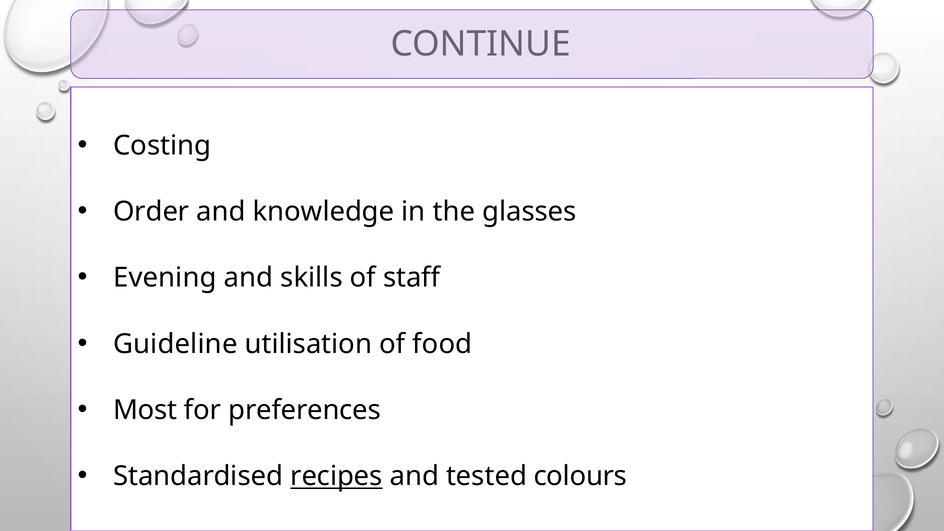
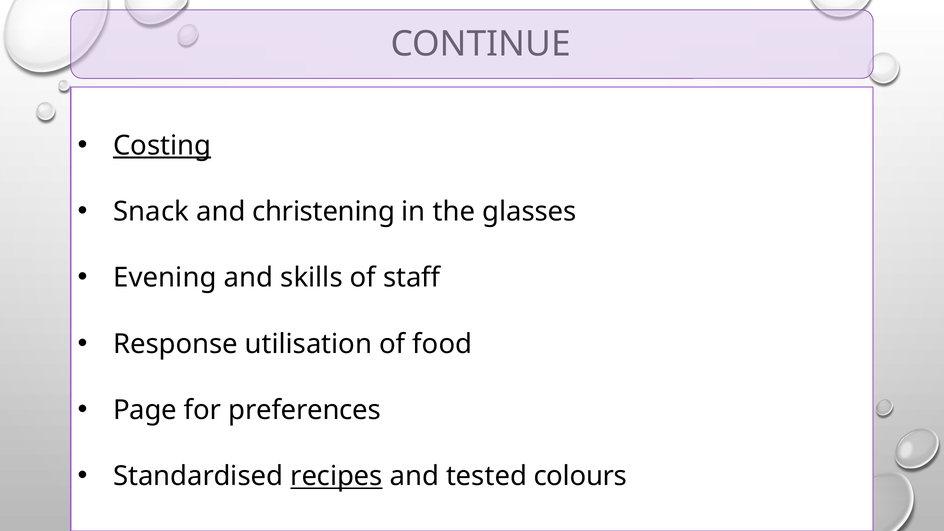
Costing underline: none -> present (162, 146)
Order: Order -> Snack (151, 212)
knowledge: knowledge -> christening (324, 212)
Guideline: Guideline -> Response (175, 344)
Most: Most -> Page (145, 410)
